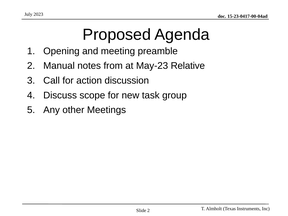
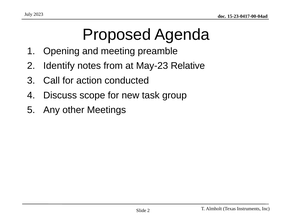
Manual: Manual -> Identify (59, 66)
discussion: discussion -> conducted (127, 81)
